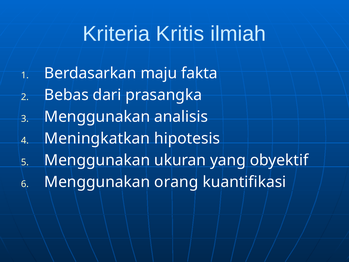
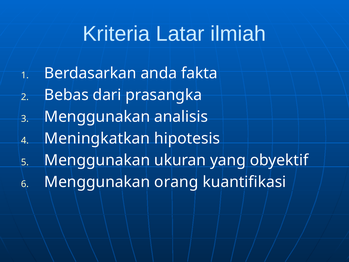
Kritis: Kritis -> Latar (180, 34)
maju: maju -> anda (159, 73)
